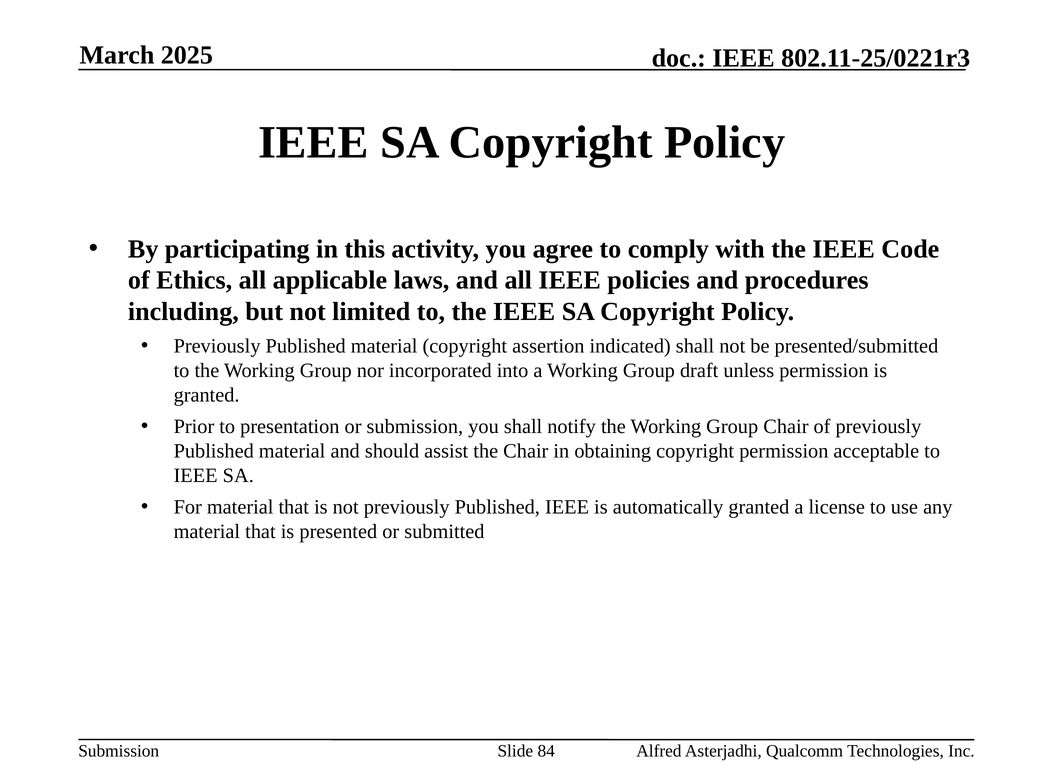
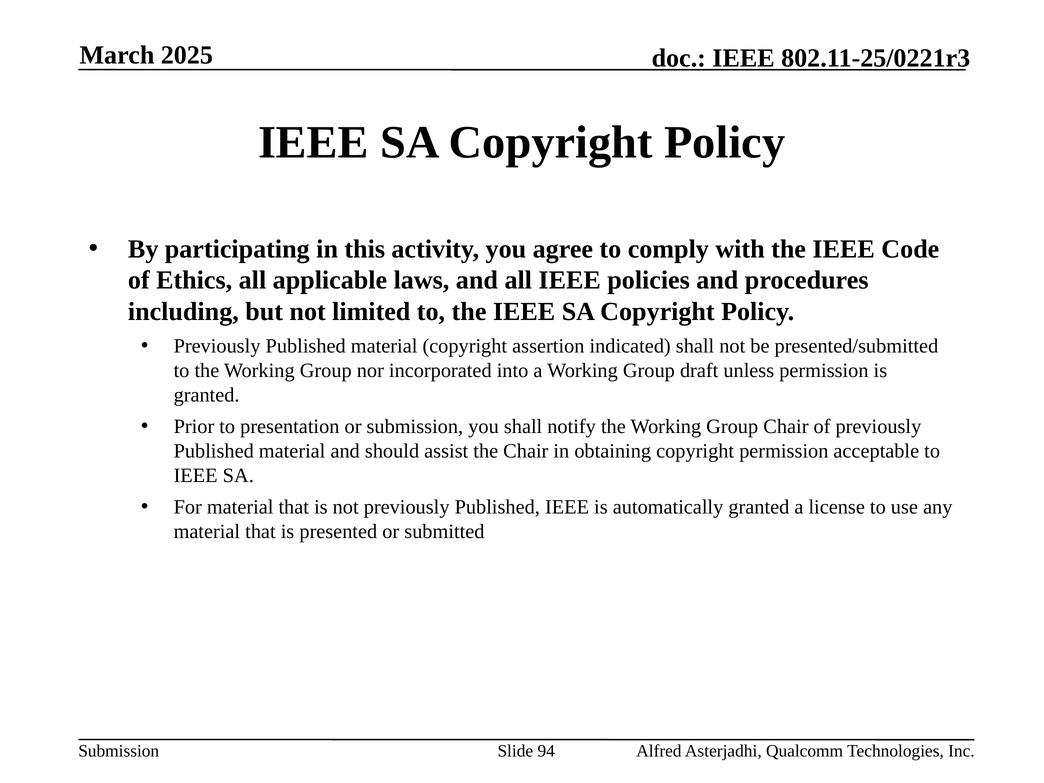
84: 84 -> 94 (546, 751)
